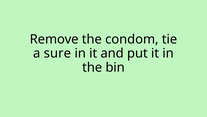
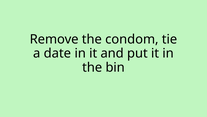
sure: sure -> date (57, 53)
